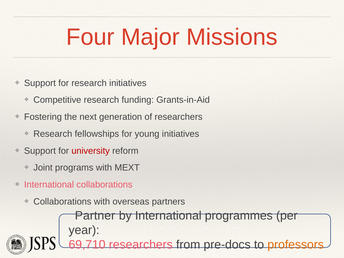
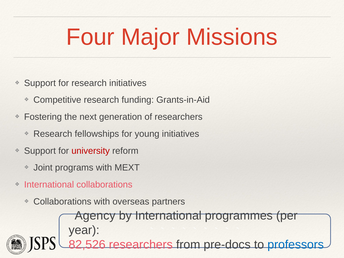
Partner: Partner -> Agency (95, 216)
69,710: 69,710 -> 82,526 (87, 245)
professors colour: orange -> blue (296, 245)
